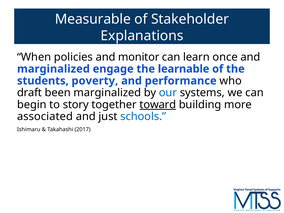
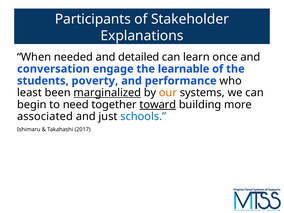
Measurable: Measurable -> Participants (93, 19)
policies: policies -> needed (73, 57)
monitor: monitor -> detailed (139, 57)
marginalized: marginalized -> conversation (53, 69)
draft: draft -> least (29, 93)
marginalized underline: none -> present (107, 93)
our colour: blue -> orange (168, 93)
story: story -> need (76, 105)
